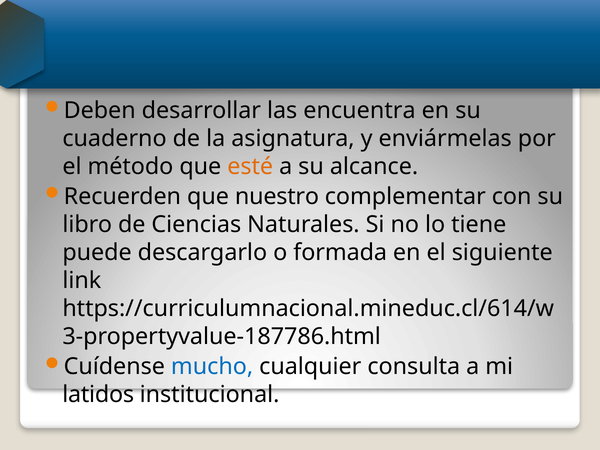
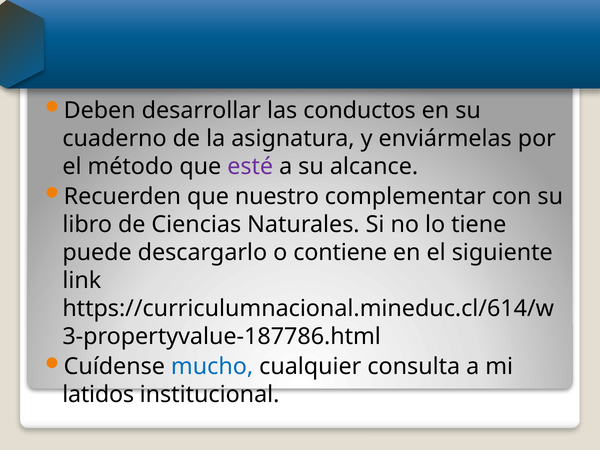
encuentra: encuentra -> conductos (360, 110)
esté colour: orange -> purple (250, 166)
formada: formada -> contiene (340, 253)
